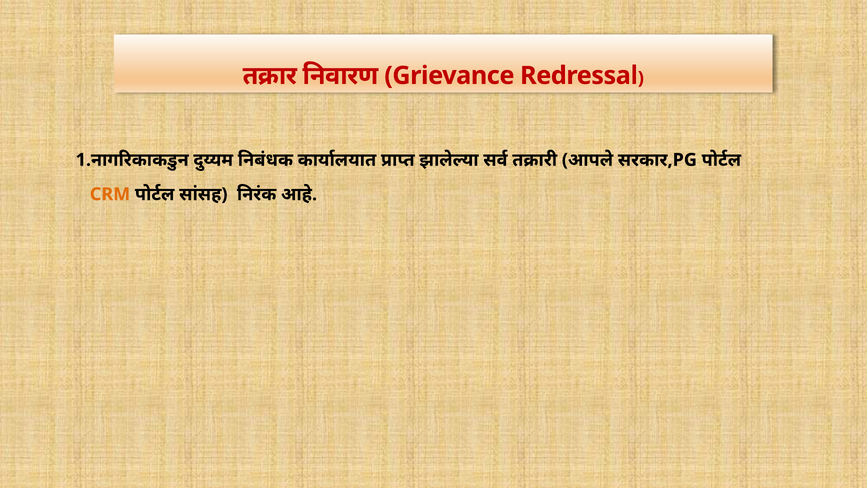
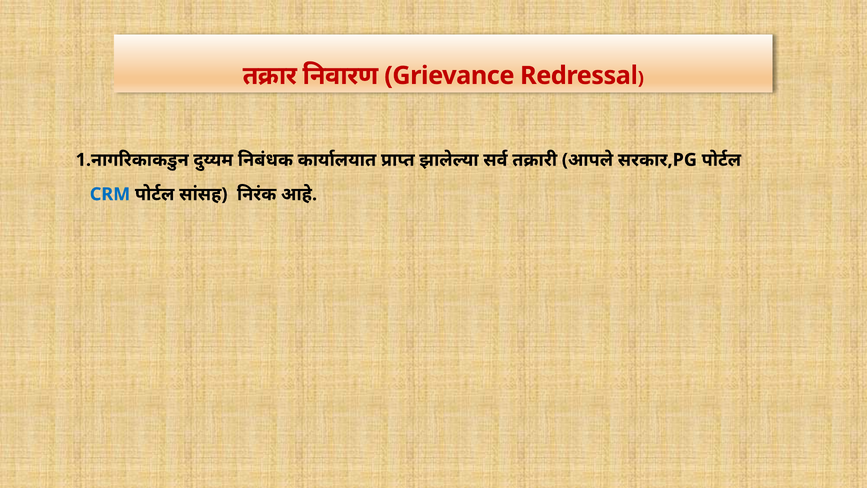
CRM colour: orange -> blue (110, 194)
